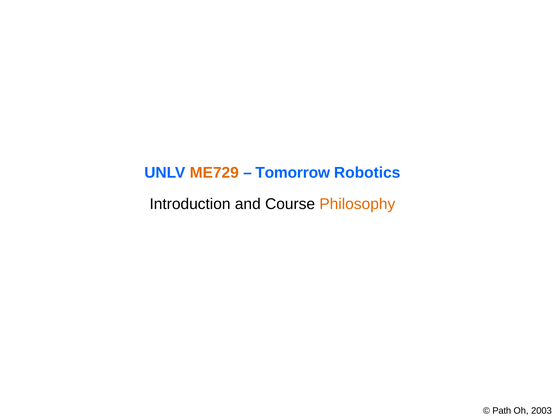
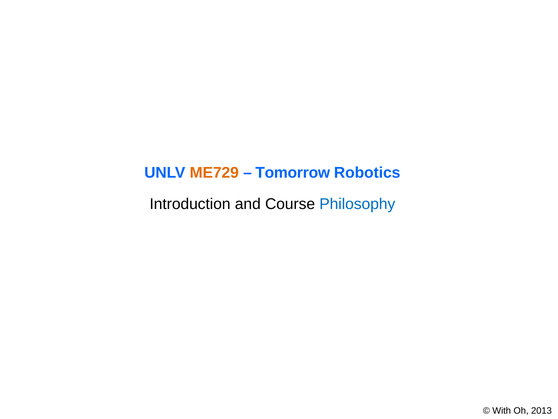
Philosophy colour: orange -> blue (357, 204)
Path: Path -> With (502, 410)
2003: 2003 -> 2013 (541, 410)
